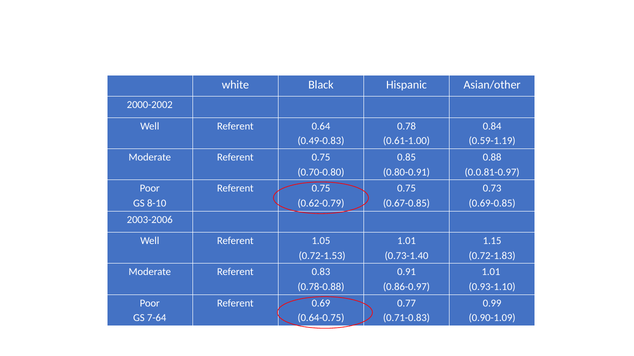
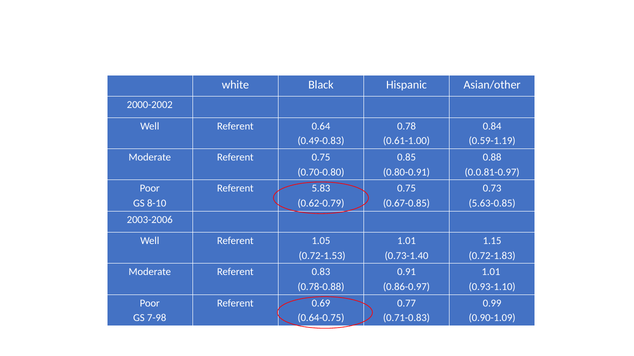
0.75: 0.75 -> 5.83 (321, 189)
0.69-0.85: 0.69-0.85 -> 5.63-0.85 (492, 204)
7-64: 7-64 -> 7-98 (157, 318)
